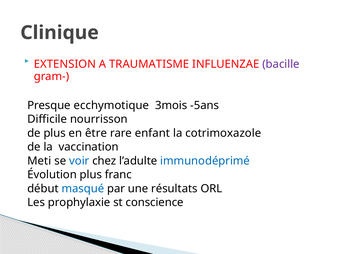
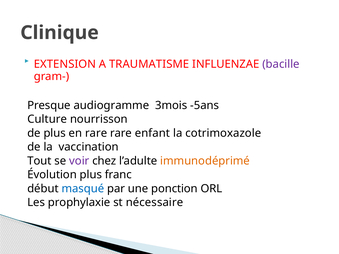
ecchymotique: ecchymotique -> audiogramme (111, 105)
Difficile: Difficile -> Culture (47, 119)
en être: être -> rare (96, 133)
Meti: Meti -> Tout (39, 161)
voir colour: blue -> purple (79, 161)
immunodéprimé colour: blue -> orange (205, 161)
résultats: résultats -> ponction (174, 189)
conscience: conscience -> nécessaire (155, 203)
